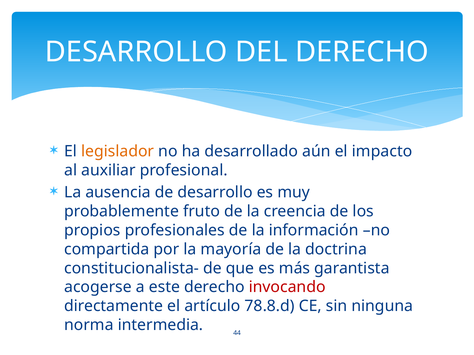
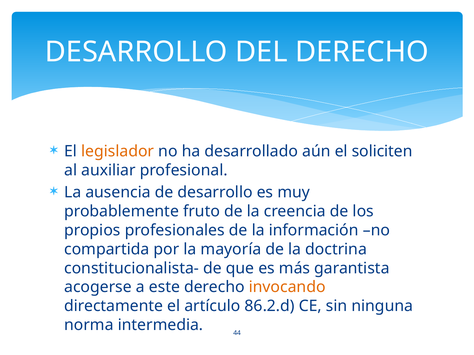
impacto: impacto -> soliciten (382, 152)
invocando colour: red -> orange (287, 288)
78.8.d: 78.8.d -> 86.2.d (270, 306)
